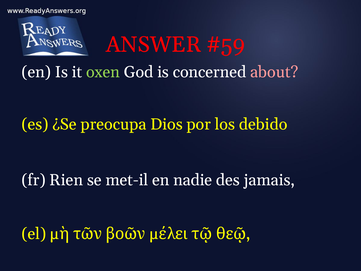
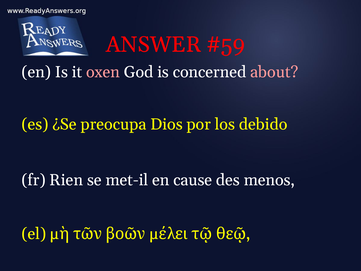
oxen colour: light green -> pink (103, 72)
nadie: nadie -> cause (193, 180)
jamais: jamais -> menos (269, 180)
